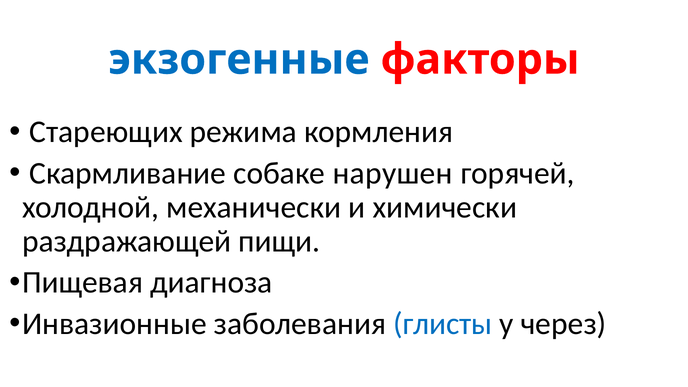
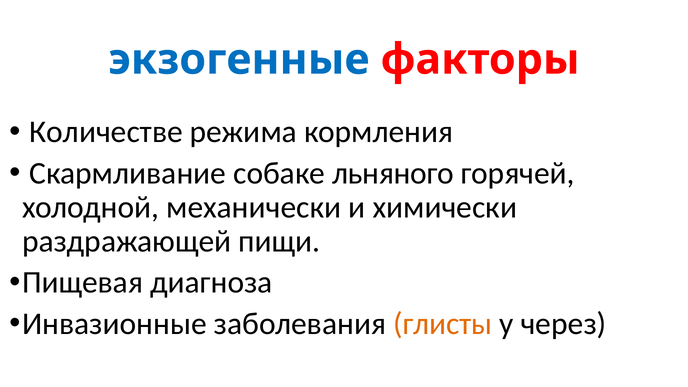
Стареющих: Стареющих -> Количестве (106, 132)
нарушен: нарушен -> льняного (393, 173)
глисты colour: blue -> orange (443, 324)
